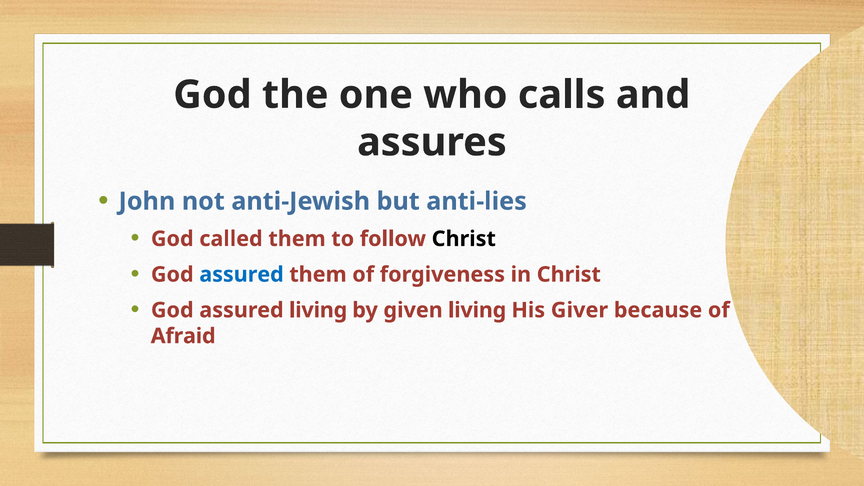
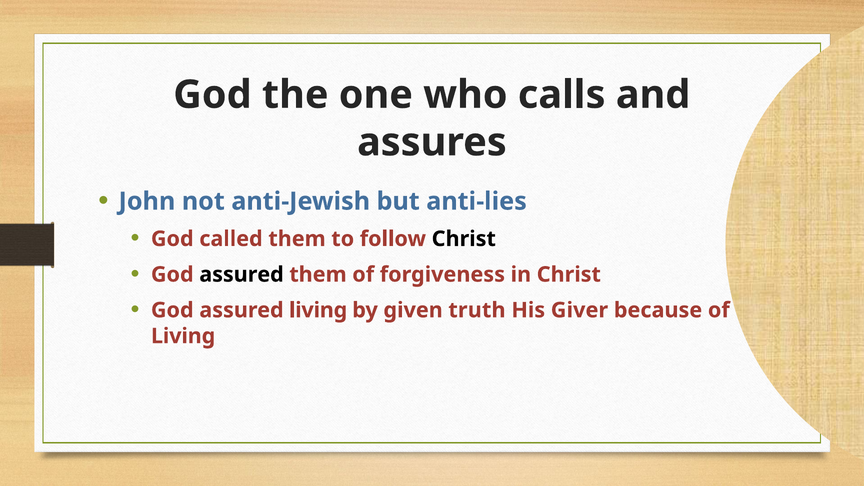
assured colour: blue -> black (242, 275)
given living: living -> truth (477, 310)
Afraid: Afraid -> Living (183, 336)
